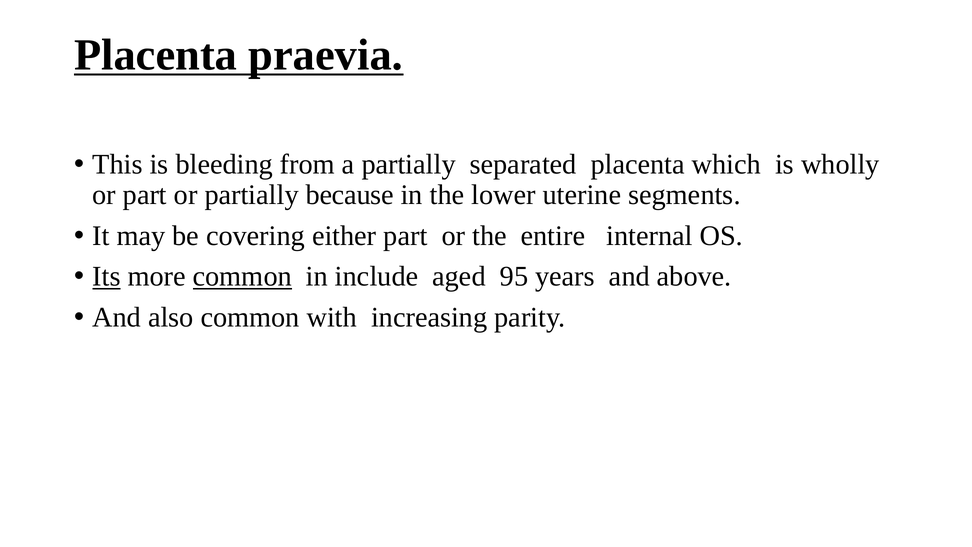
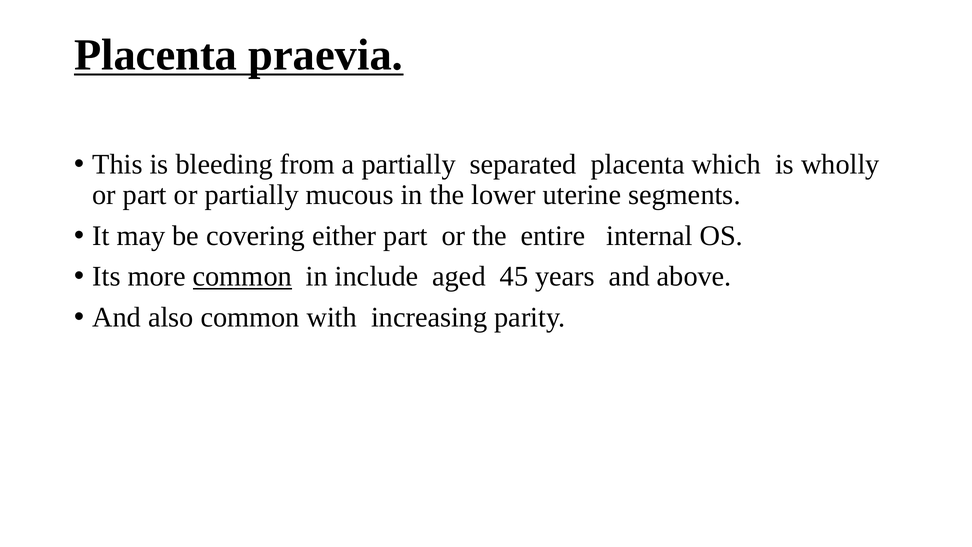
because: because -> mucous (350, 195)
Its underline: present -> none (106, 276)
95: 95 -> 45 (514, 276)
